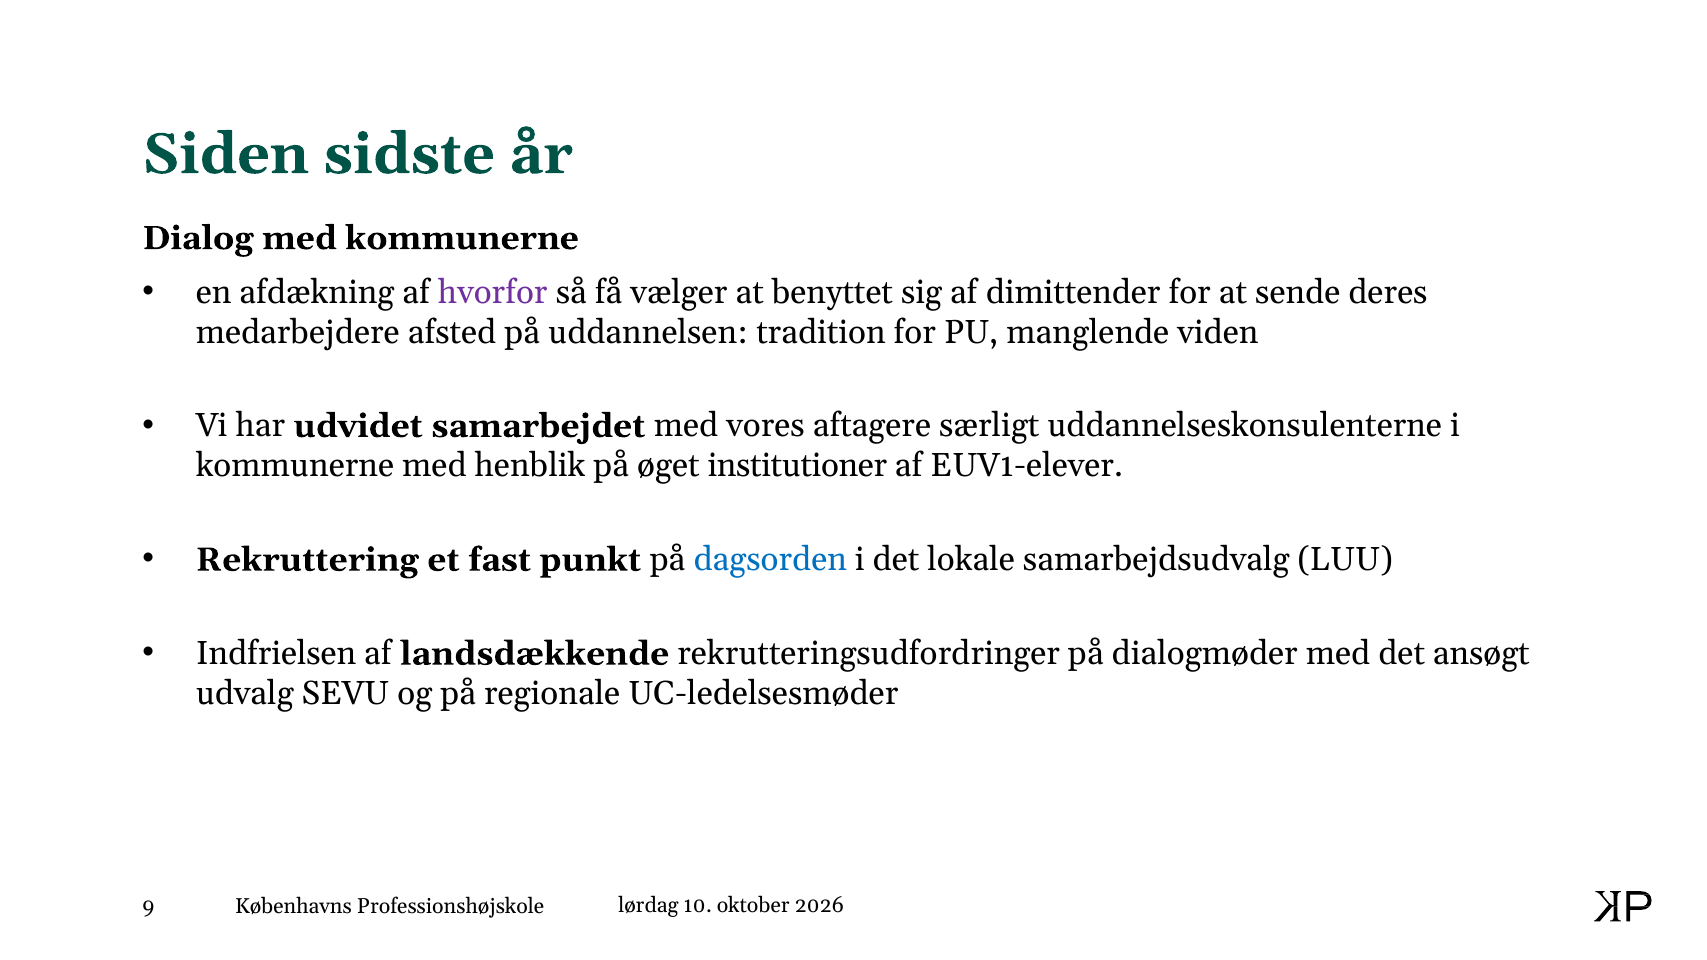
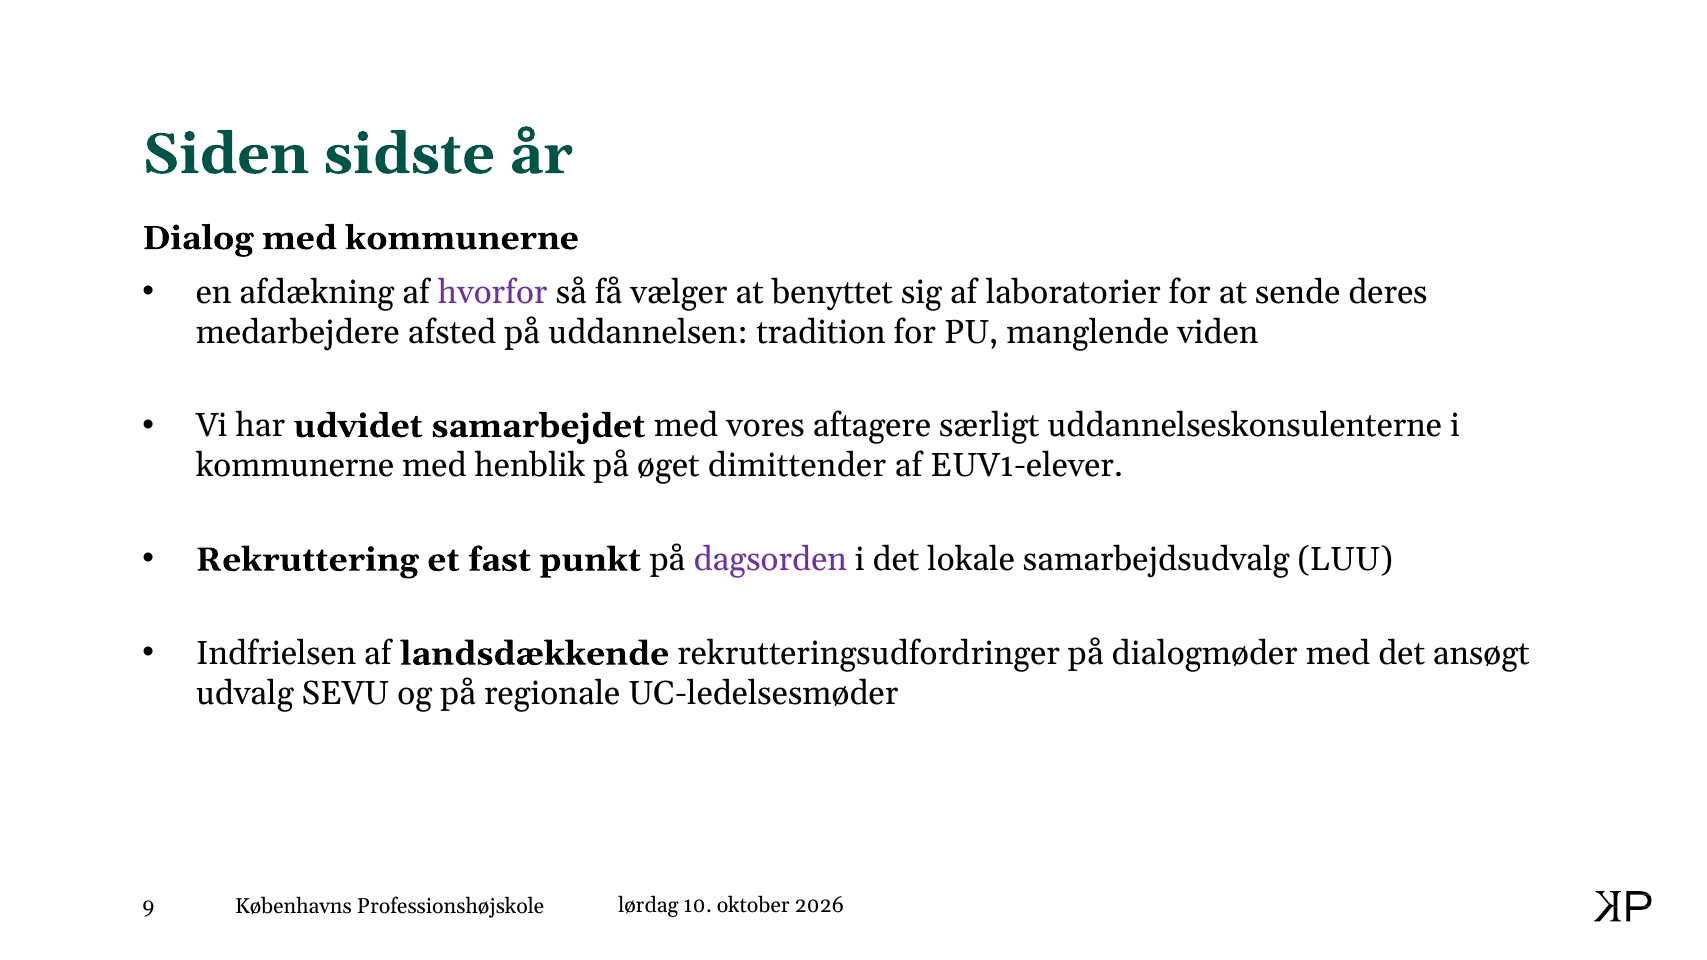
dimittender: dimittender -> laboratorier (1073, 292)
institutioner: institutioner -> dimittender (797, 466)
dagsorden colour: blue -> purple (770, 560)
